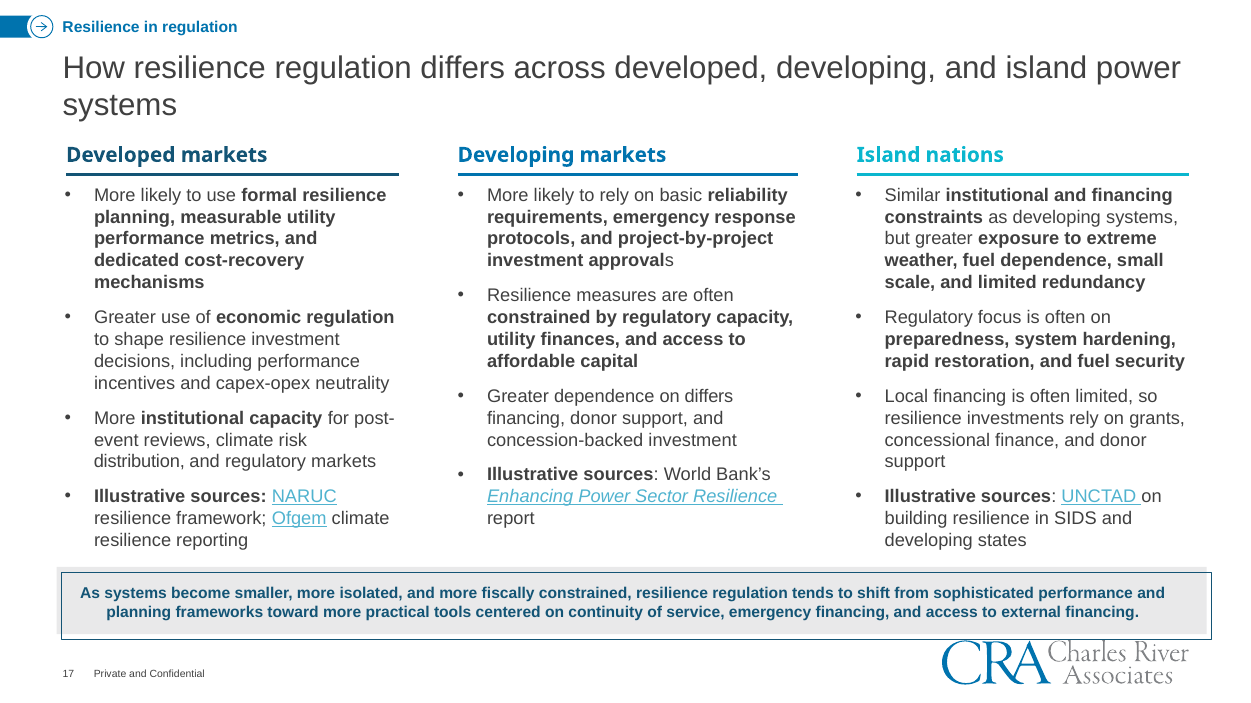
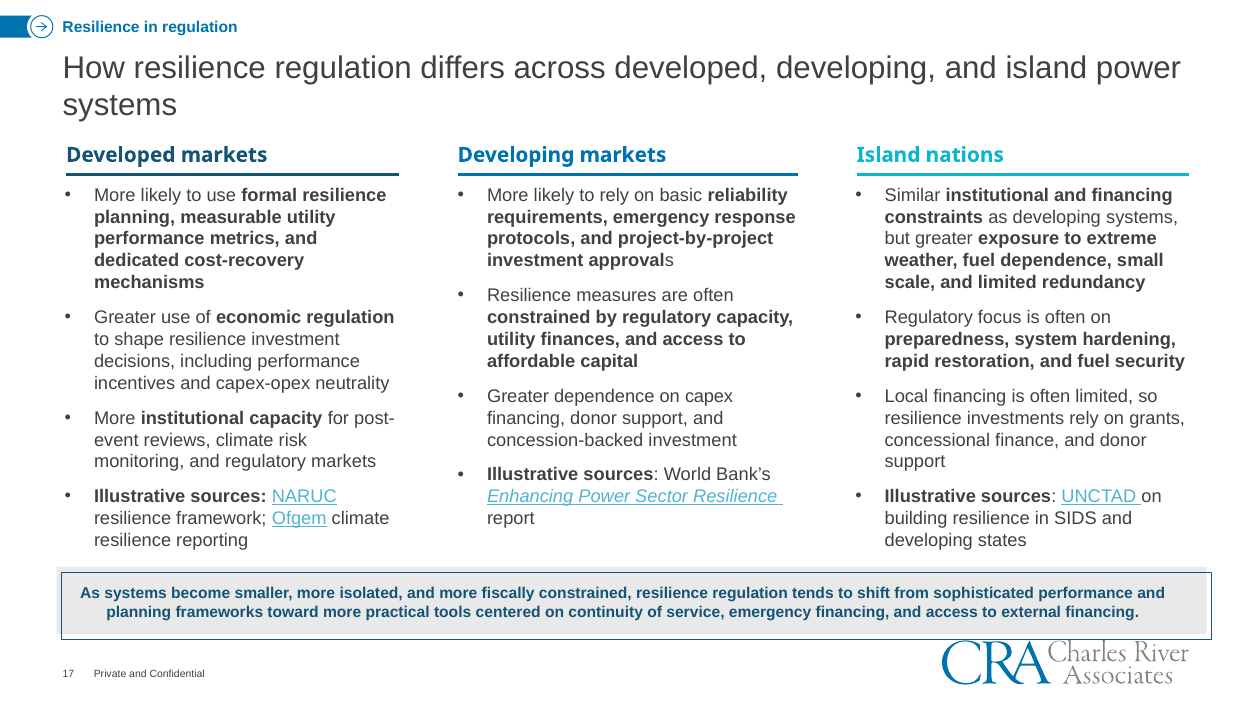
on differs: differs -> capex (709, 397)
distribution: distribution -> monitoring (139, 462)
